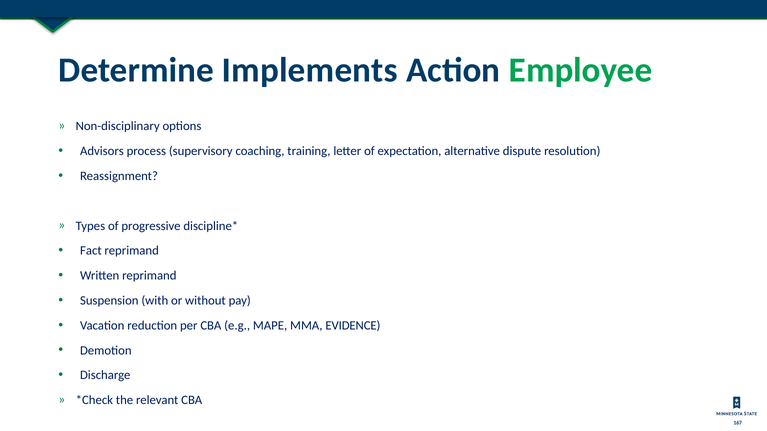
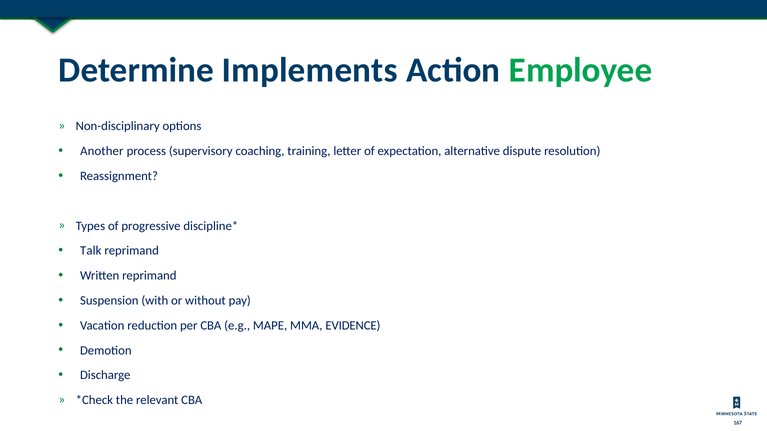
Advisors: Advisors -> Another (102, 151)
Fact: Fact -> Talk (91, 251)
